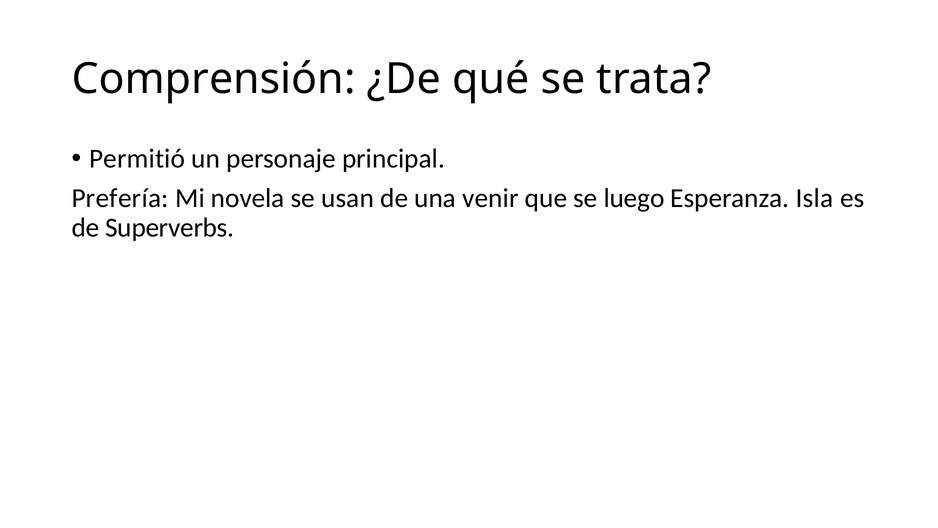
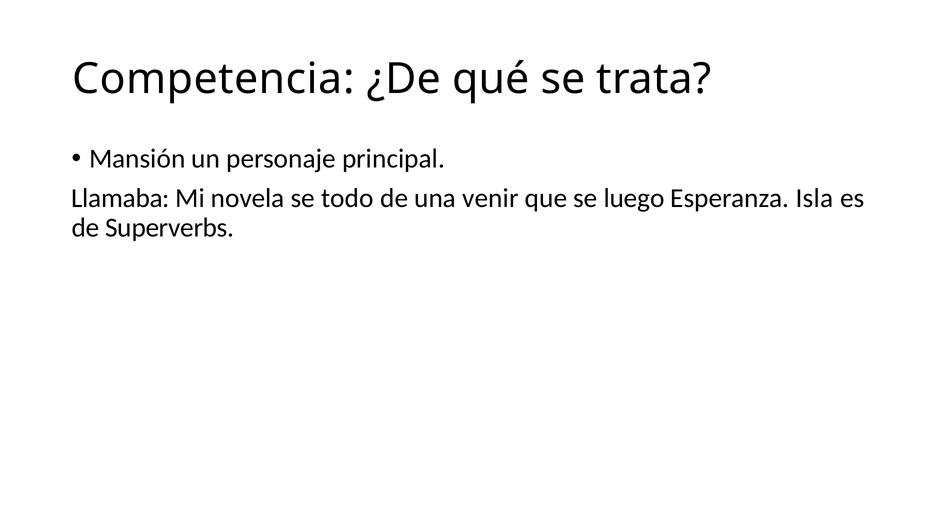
Comprensión: Comprensión -> Competencia (213, 79)
Permitió: Permitió -> Mansión (137, 159)
Prefería: Prefería -> Llamaba (120, 198)
usan: usan -> todo (348, 198)
